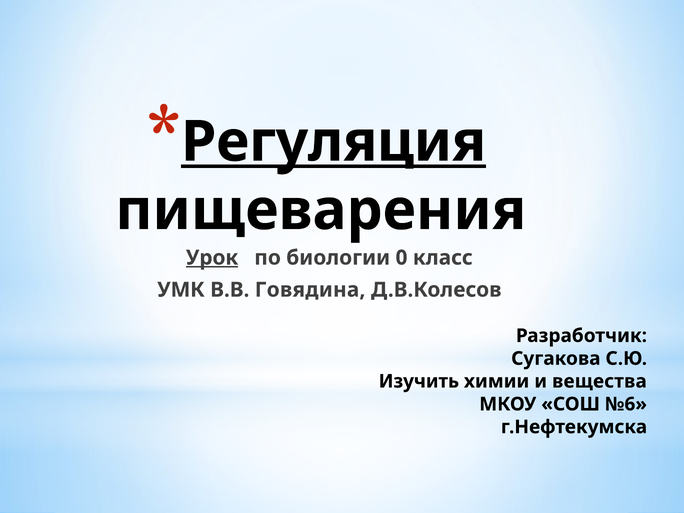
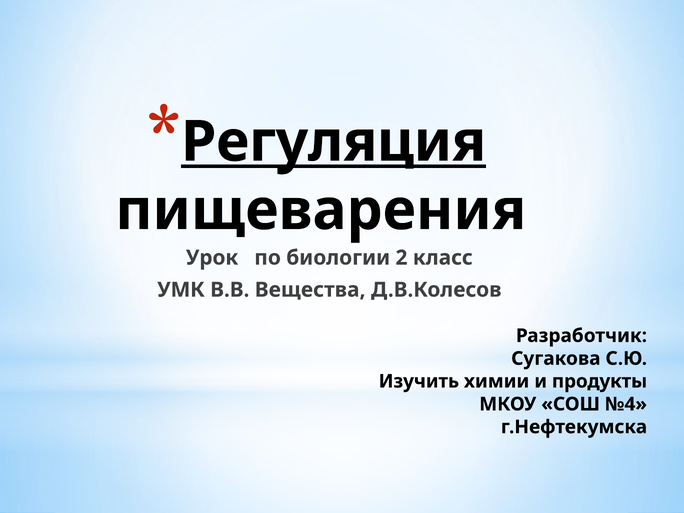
Урок underline: present -> none (212, 258)
0: 0 -> 2 (402, 258)
Говядина: Говядина -> Вещества (310, 290)
вещества: вещества -> продукты (600, 381)
№6: №6 -> №4 (626, 404)
